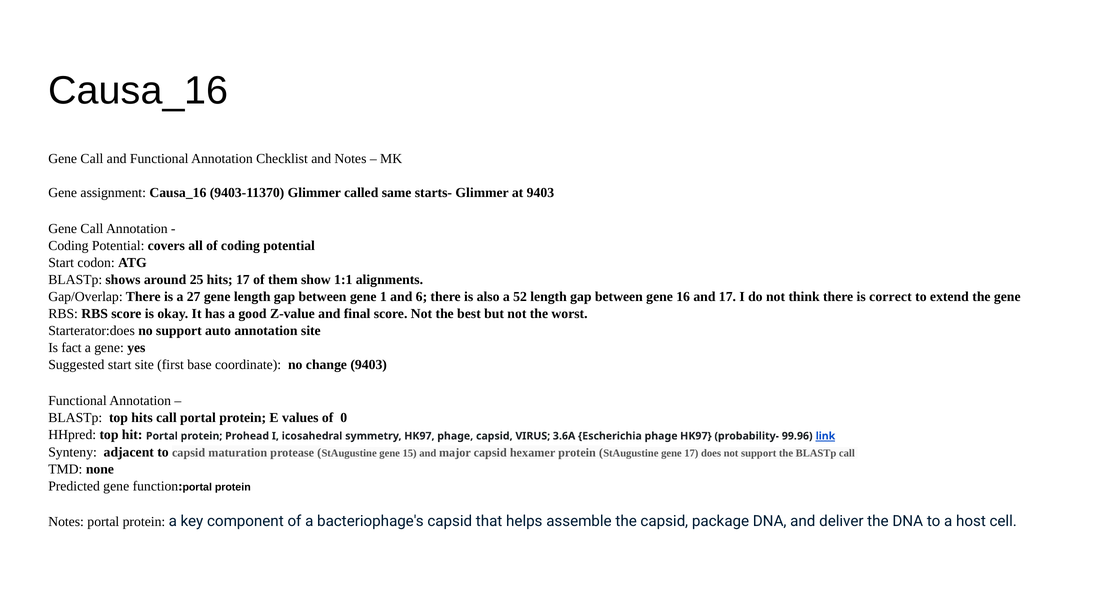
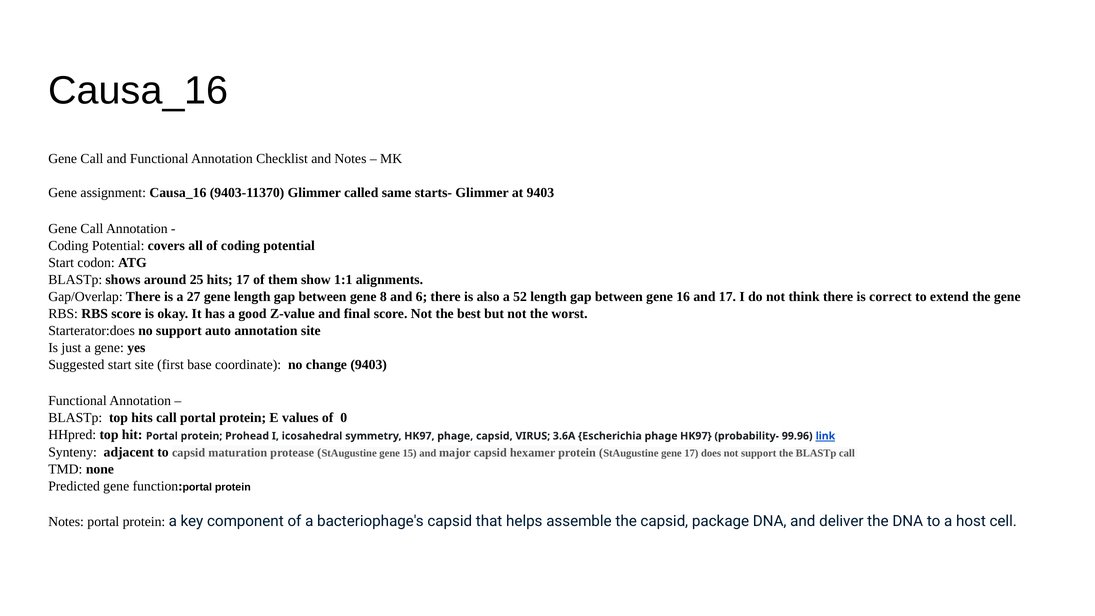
1: 1 -> 8 (383, 297)
fact: fact -> just (71, 348)
